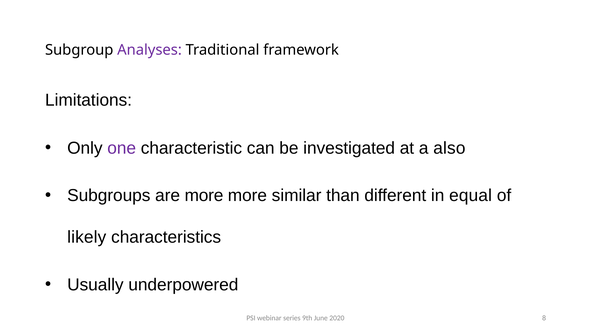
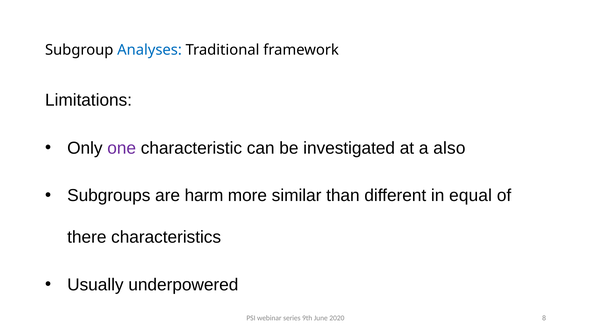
Analyses colour: purple -> blue (150, 50)
are more: more -> harm (204, 195)
likely: likely -> there (87, 237)
